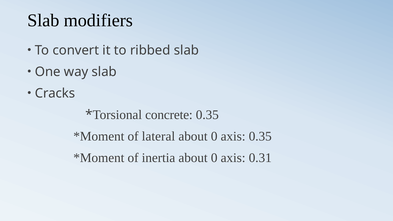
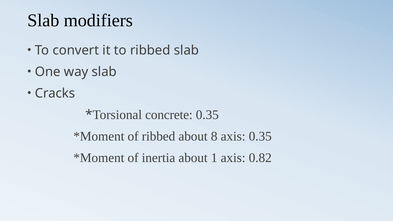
of lateral: lateral -> ribbed (159, 136)
0: 0 -> 8 (214, 136)
inertia about 0: 0 -> 1 (214, 158)
0.31: 0.31 -> 0.82 (260, 158)
